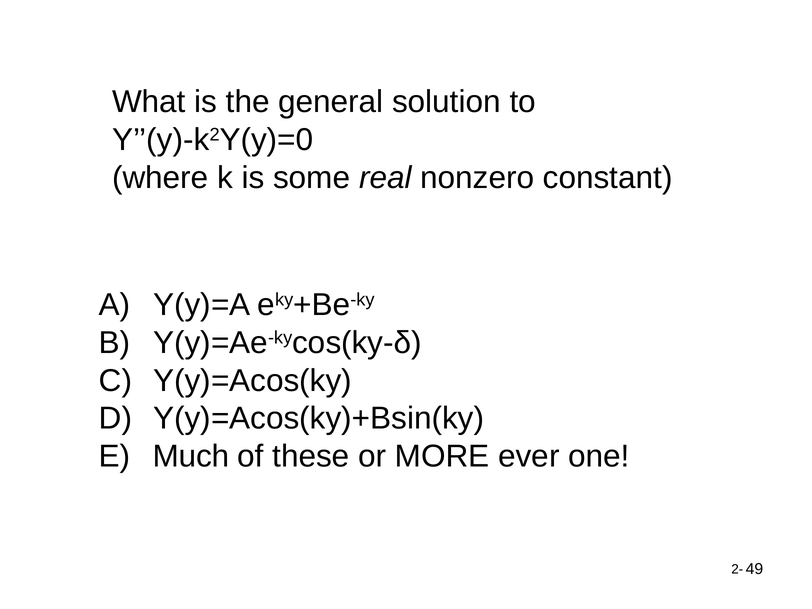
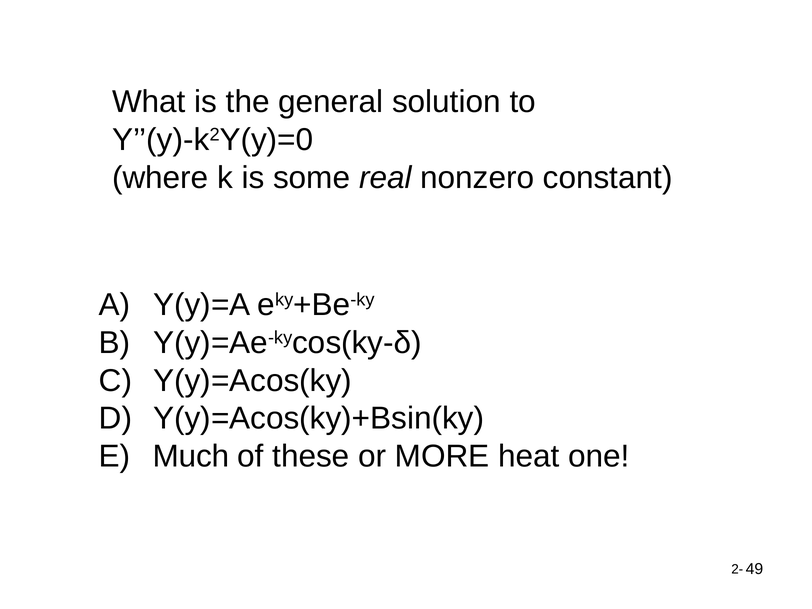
ever: ever -> heat (529, 456)
